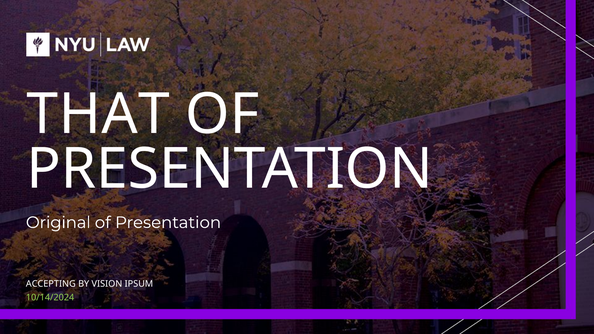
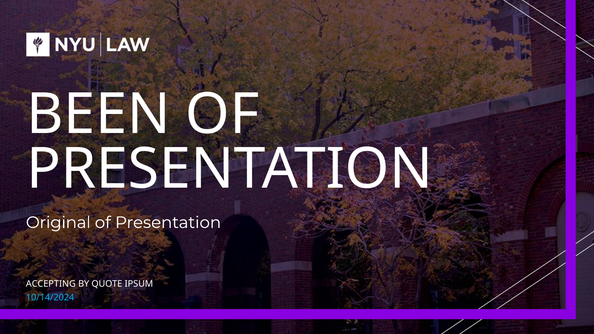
THAT: THAT -> BEEN (98, 115)
VISION: VISION -> QUOTE (107, 284)
10/14/2024 colour: light green -> light blue (50, 298)
